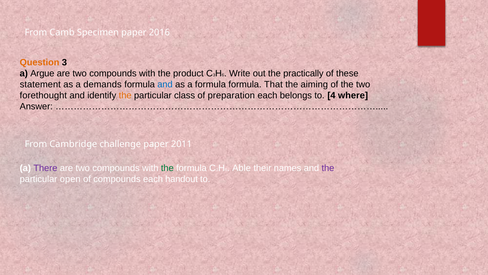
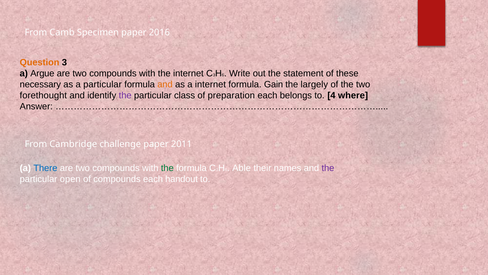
the product: product -> internet (188, 73)
practically: practically -> statement (303, 73)
statement: statement -> necessary (40, 84)
a demands: demands -> particular (102, 84)
and colour: blue -> orange (165, 84)
a formula: formula -> internet (210, 84)
That: That -> Gain (274, 84)
aiming: aiming -> largely (314, 84)
the colour: orange -> purple (125, 95)
There colour: purple -> blue (45, 168)
